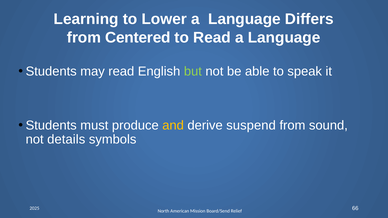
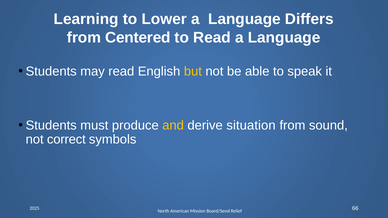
but colour: light green -> yellow (193, 71)
suspend: suspend -> situation (251, 125)
details: details -> correct (66, 139)
